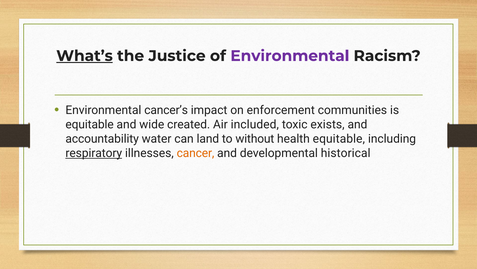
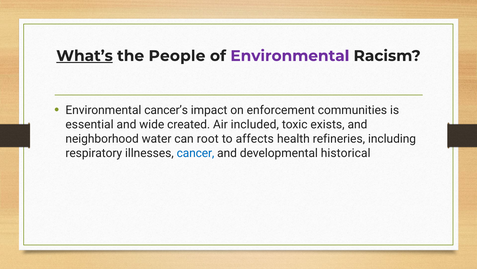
Justice: Justice -> People (177, 56)
equitable: equitable -> essential (90, 124)
accountability: accountability -> neighborhood (102, 138)
land: land -> root (208, 138)
without: without -> affects (255, 138)
health equitable: equitable -> refineries (339, 138)
respiratory underline: present -> none (94, 153)
cancer colour: orange -> blue (195, 153)
